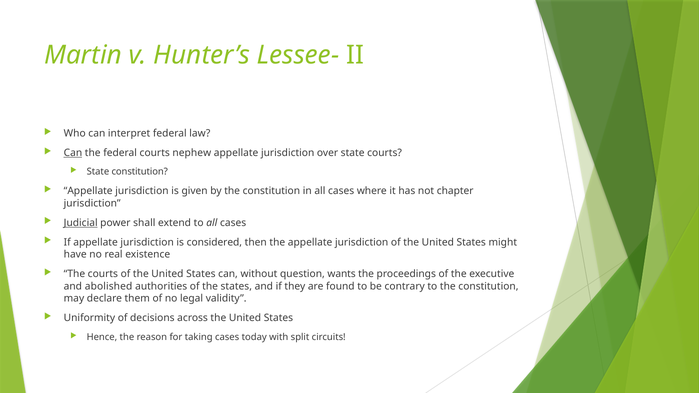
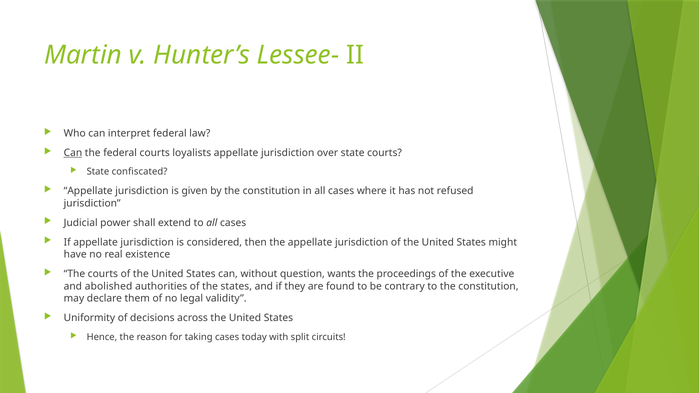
nephew: nephew -> loyalists (192, 153)
State constitution: constitution -> confiscated (140, 172)
chapter: chapter -> refused (455, 191)
Judicial underline: present -> none (81, 223)
